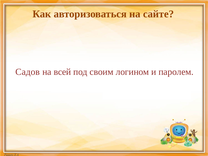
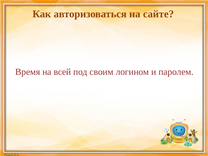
Садов: Садов -> Время (28, 72)
